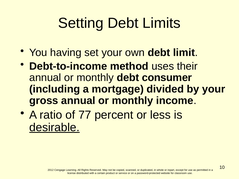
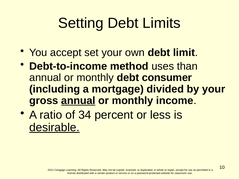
having: having -> accept (66, 53)
their: their -> than (187, 66)
annual underline: none -> present (78, 101)
77: 77 -> 34 (85, 115)
